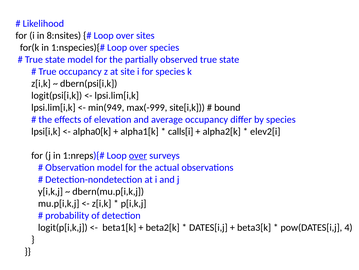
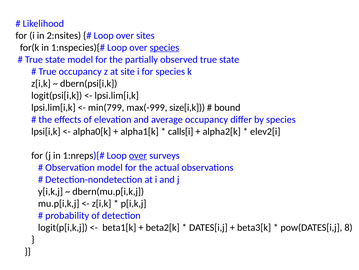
8:nsites: 8:nsites -> 2:nsites (64, 35)
species underline: none -> present (164, 47)
min(949: min(949 -> min(799 (106, 107)
site[i,k: site[i,k -> size[i,k (187, 107)
4: 4 -> 8 (348, 227)
